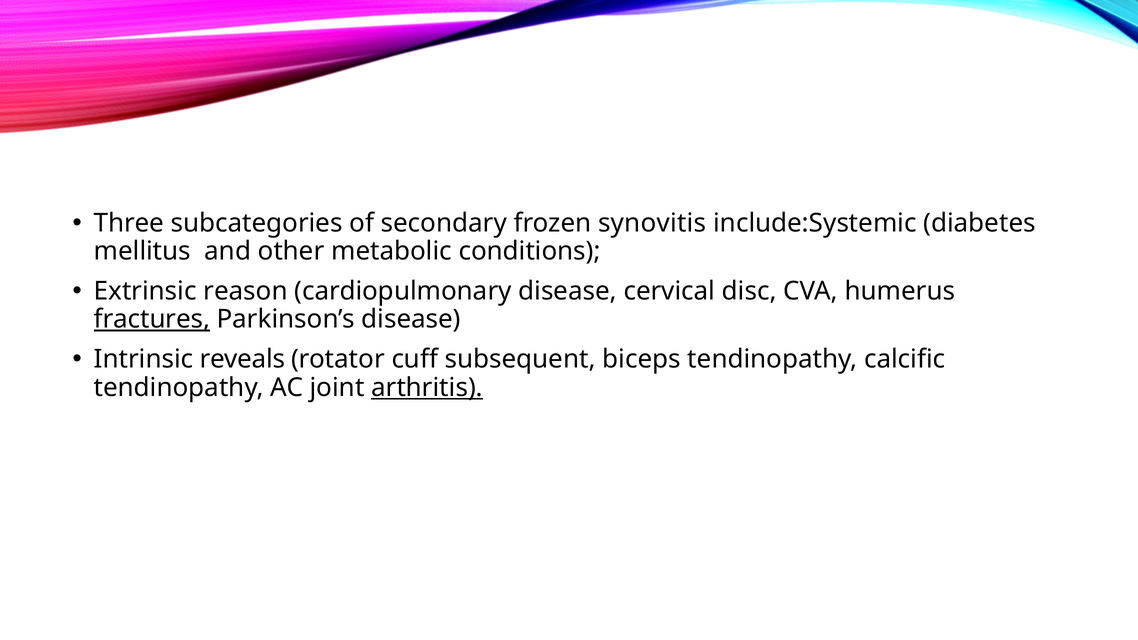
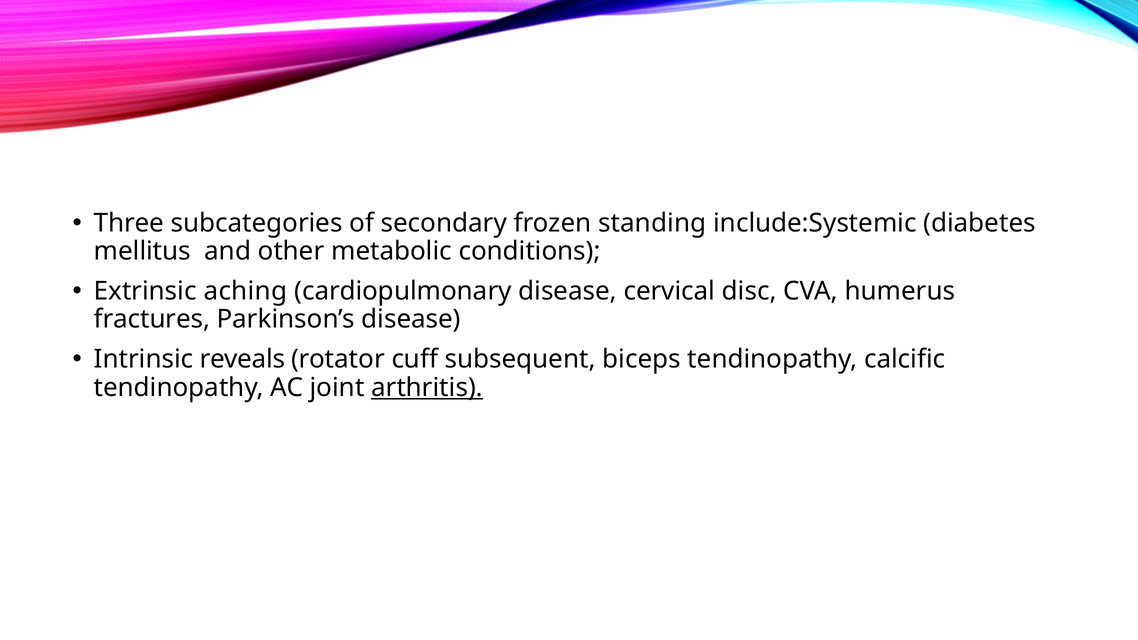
synovitis: synovitis -> standing (652, 223)
reason: reason -> aching (245, 291)
fractures underline: present -> none (152, 319)
